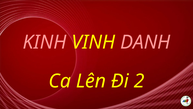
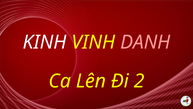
KINH colour: pink -> white (45, 42)
